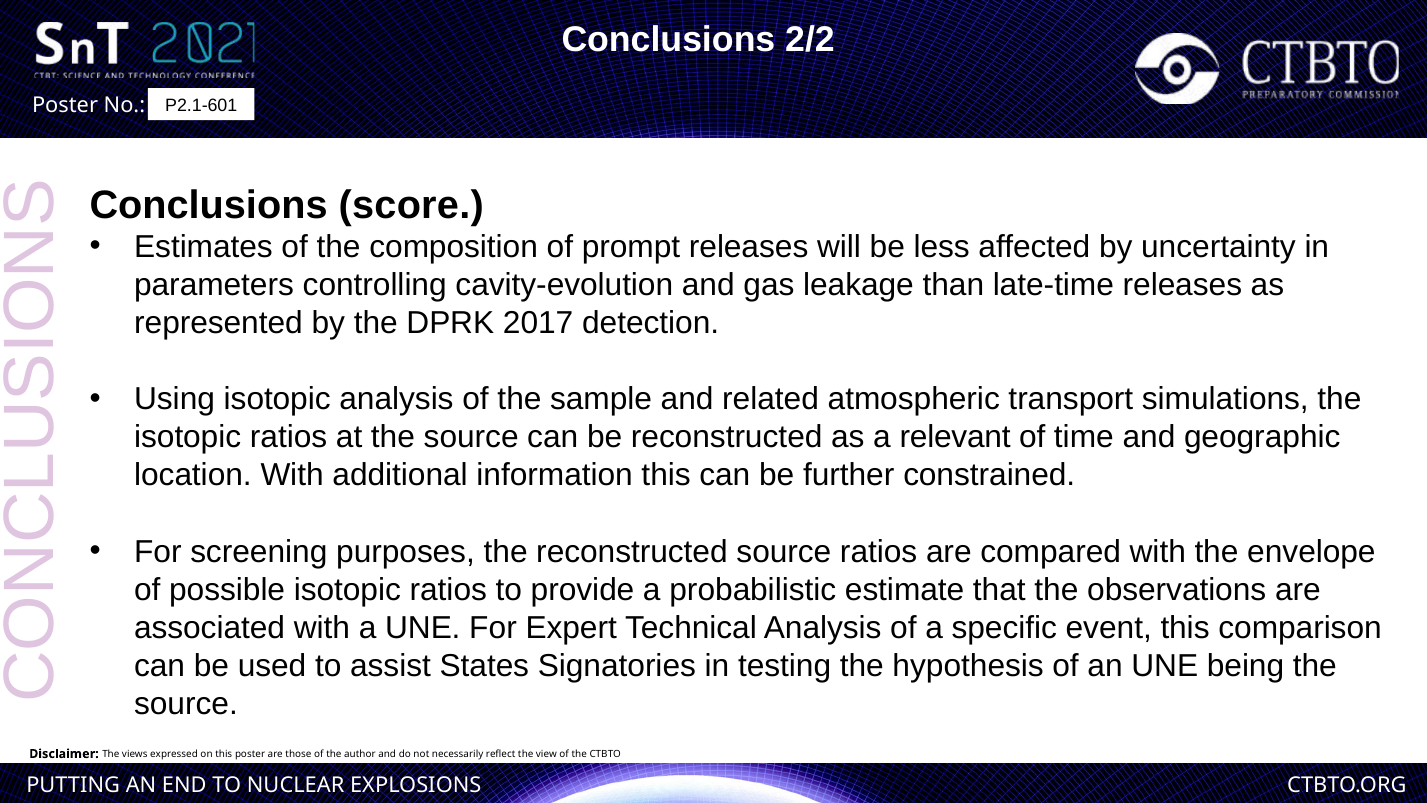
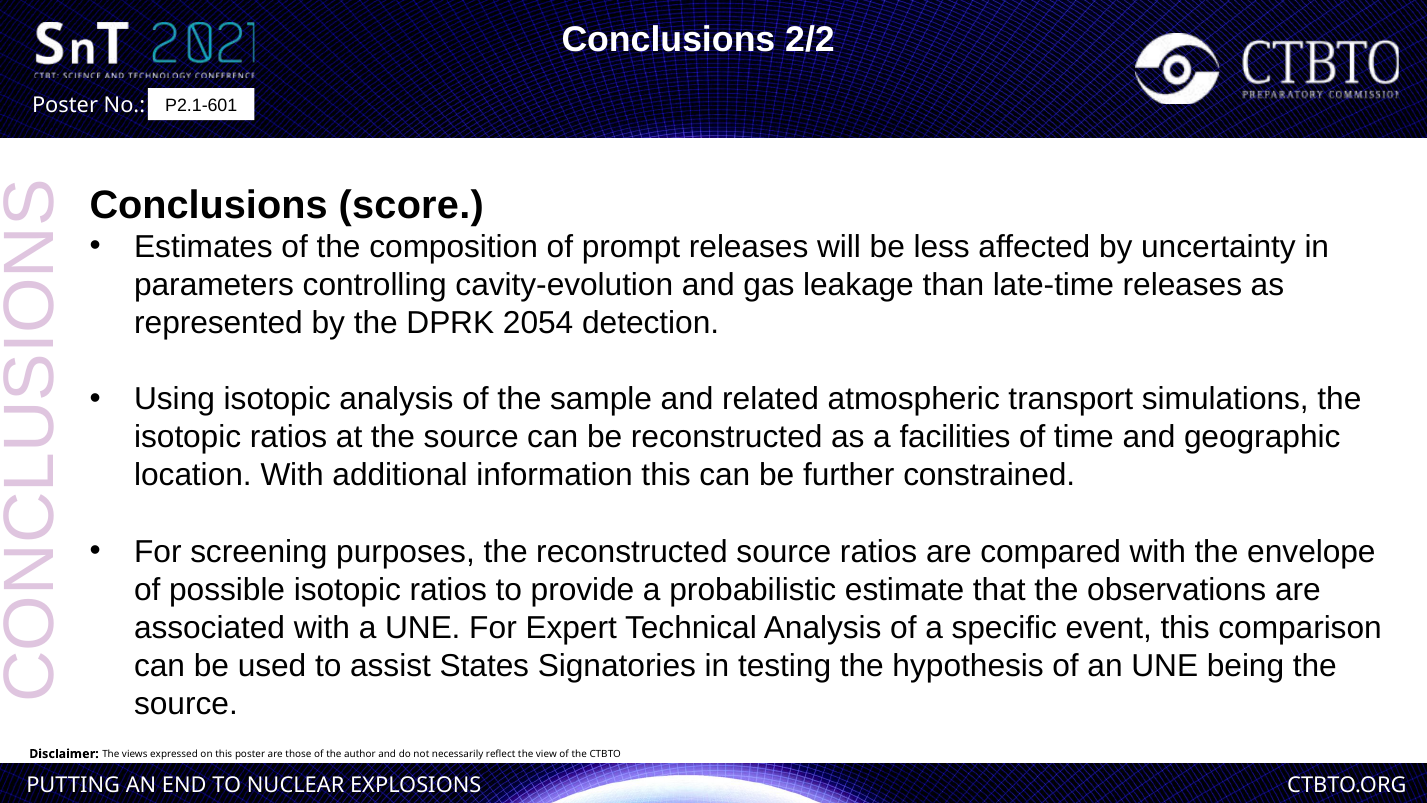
2017: 2017 -> 2054 (538, 323)
relevant: relevant -> facilities (955, 437)
